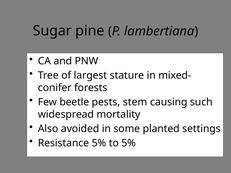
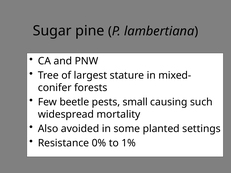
stem: stem -> small (135, 102)
Resistance 5%: 5% -> 0% (99, 143)
to 5%: 5% -> 1% (129, 143)
